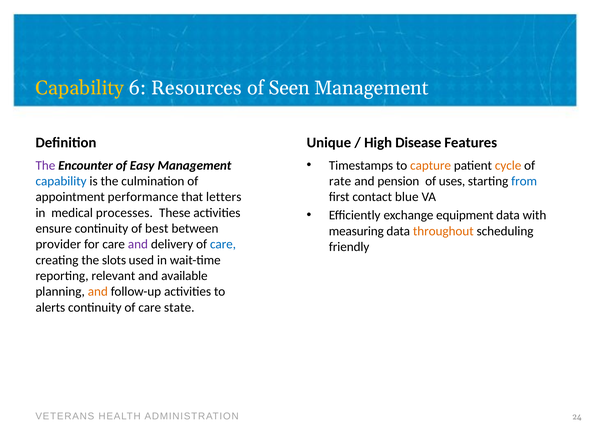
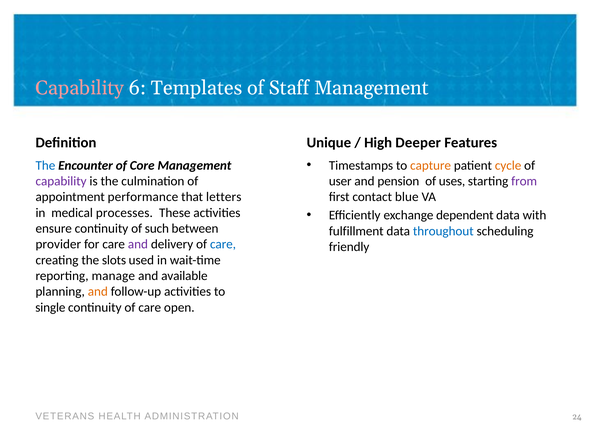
Capability colour: yellow -> pink (80, 88)
Resources: Resources -> Templates (197, 88)
Seen: Seen -> Staff (289, 88)
Disease: Disease -> Deeper (418, 143)
The colour: purple -> blue (45, 165)
Easy: Easy -> Core (142, 165)
capability colour: blue -> purple (61, 181)
rate: rate -> user (340, 181)
from colour: blue -> purple (524, 181)
equipment: equipment -> dependent (465, 215)
best: best -> such (157, 228)
measuring: measuring -> fulfillment (356, 231)
throughout colour: orange -> blue (443, 231)
relevant: relevant -> manage (113, 276)
alerts: alerts -> single (50, 307)
state: state -> open (179, 307)
